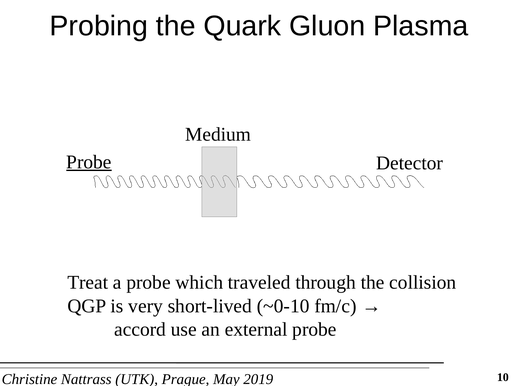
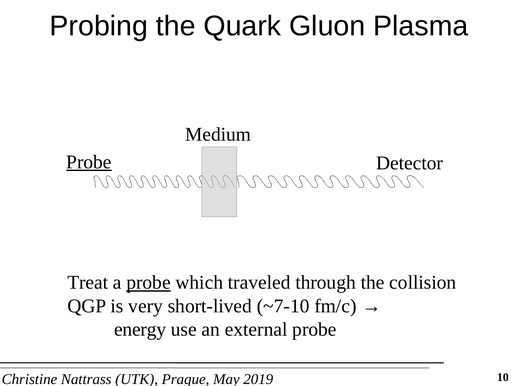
probe underline: none -> present (149, 283)
~0-10: ~0-10 -> ~7-10 (283, 306)
accord: accord -> energy (140, 329)
